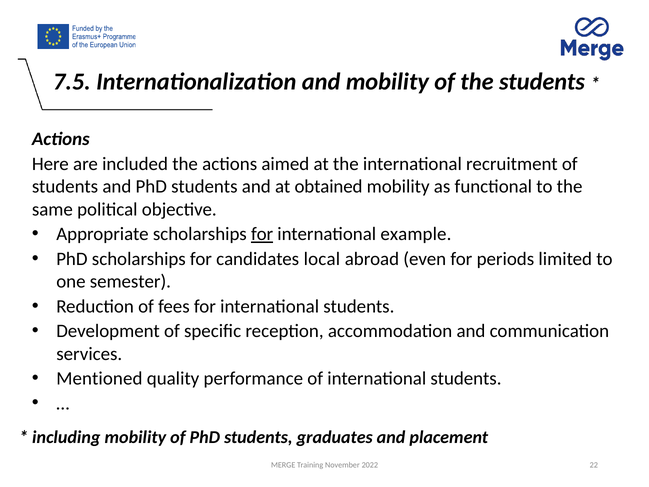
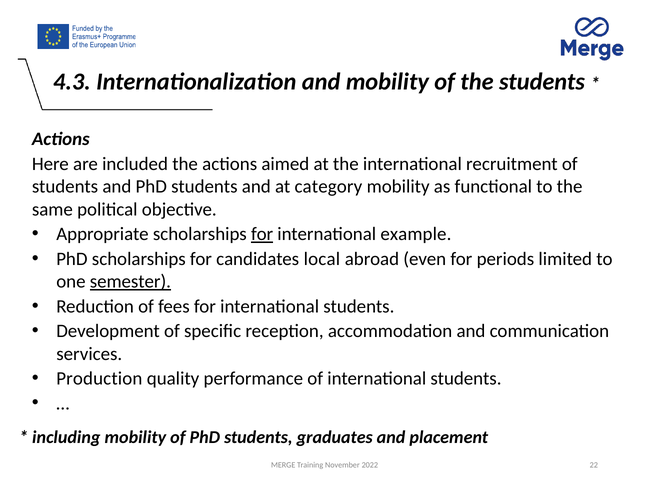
7.5: 7.5 -> 4.3 (72, 82)
obtained: obtained -> category (328, 187)
semester underline: none -> present (130, 281)
Mentioned: Mentioned -> Production (99, 378)
